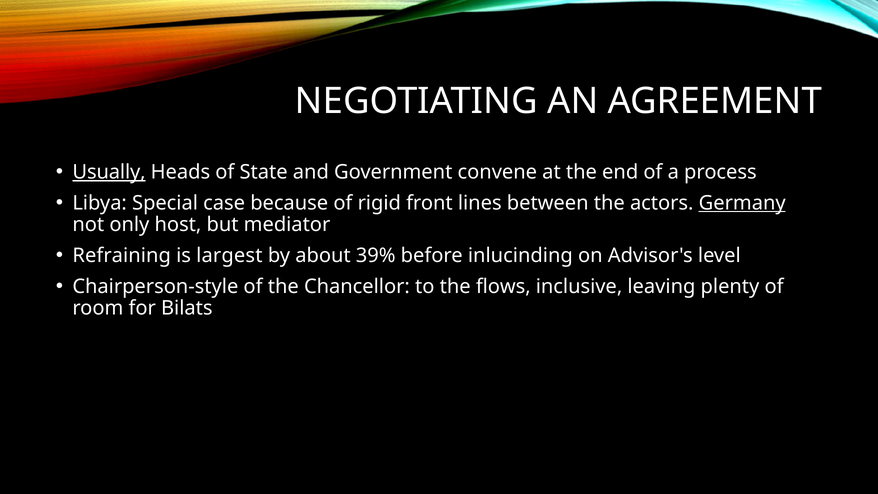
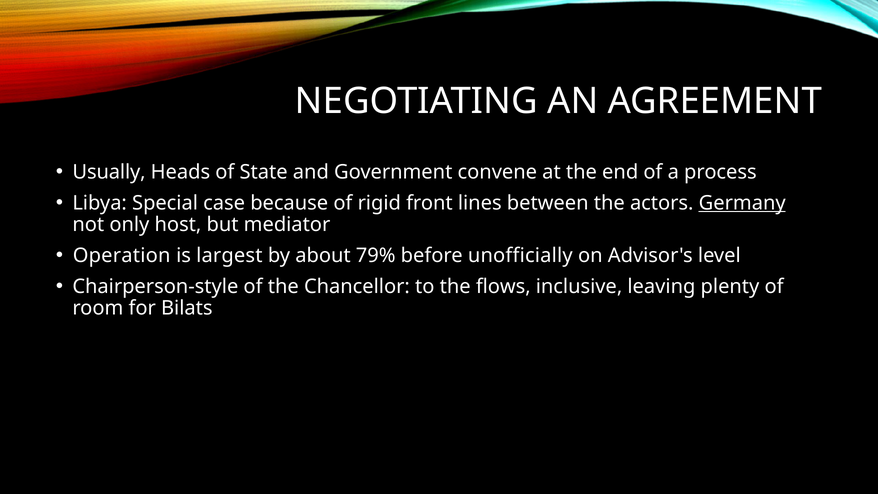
Usually underline: present -> none (109, 172)
Refraining: Refraining -> Operation (122, 256)
39%: 39% -> 79% (376, 256)
inlucinding: inlucinding -> unofficially (520, 256)
